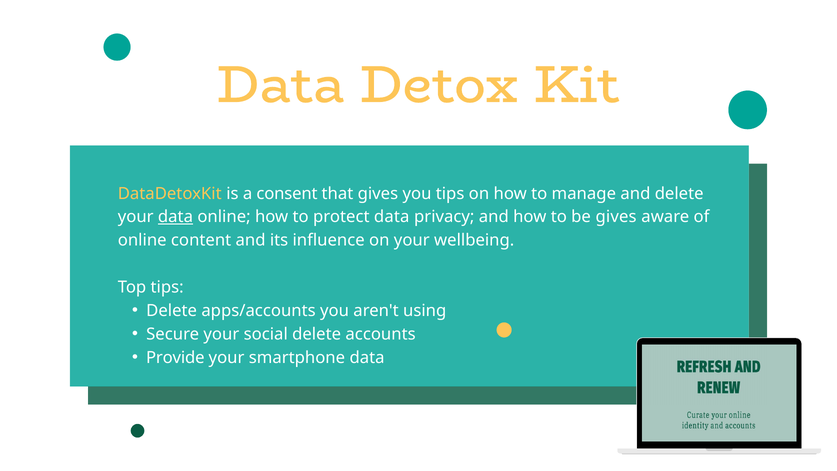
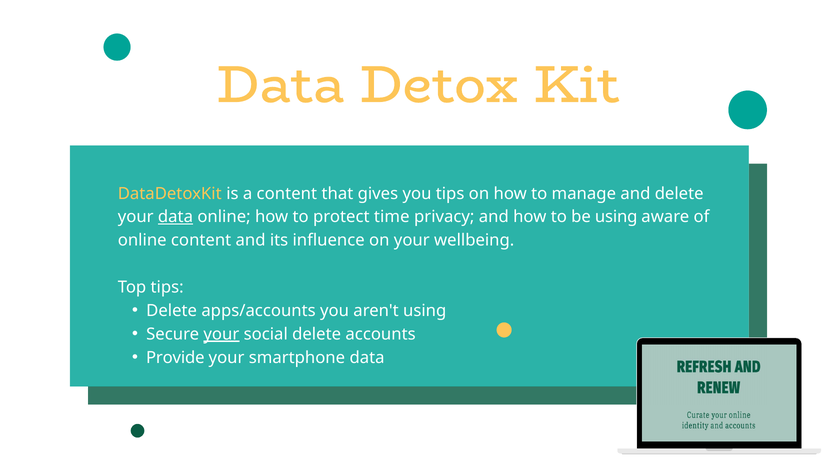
a consent: consent -> content (287, 193)
protect data: data -> time (392, 217)
be gives: gives -> using (616, 217)
your underline: none -> present (221, 334)
